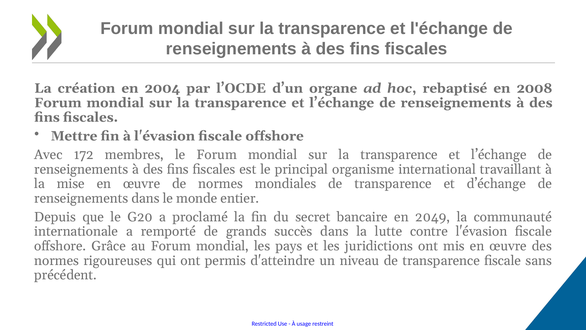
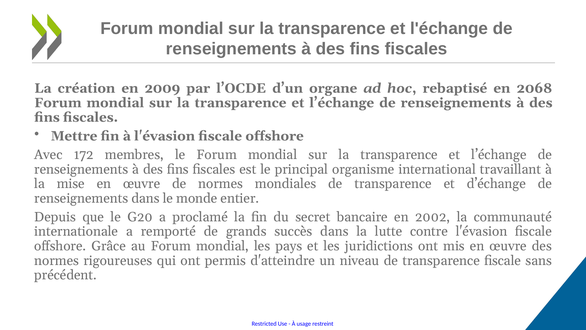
2004: 2004 -> 2009 (162, 88)
2008: 2008 -> 2068 (534, 88)
2049: 2049 -> 2002 (433, 217)
